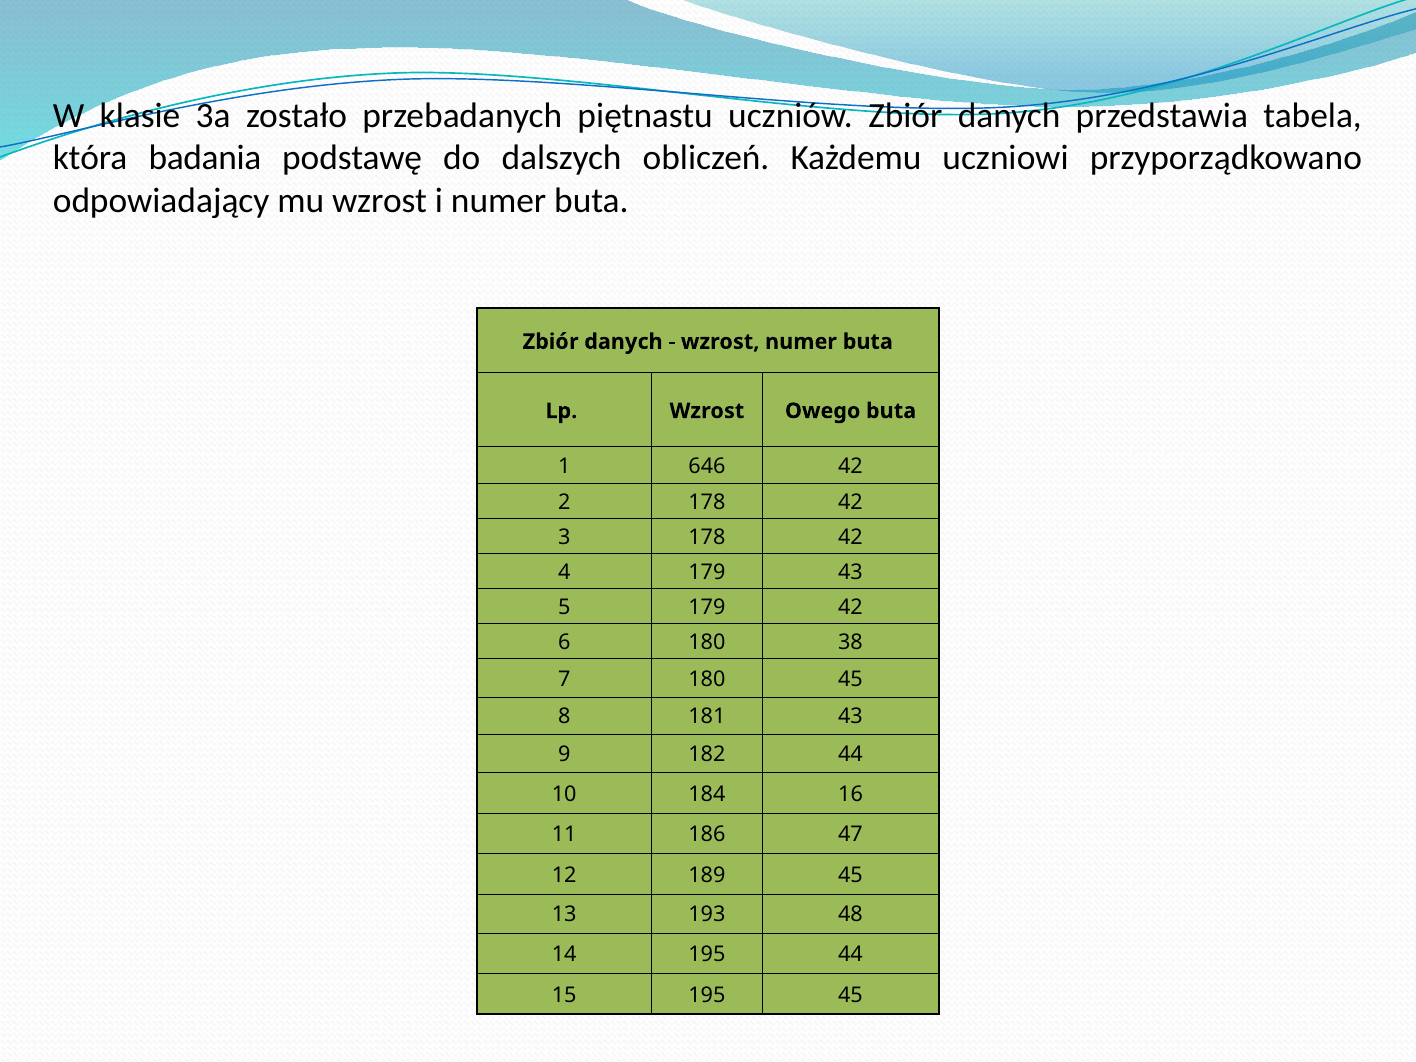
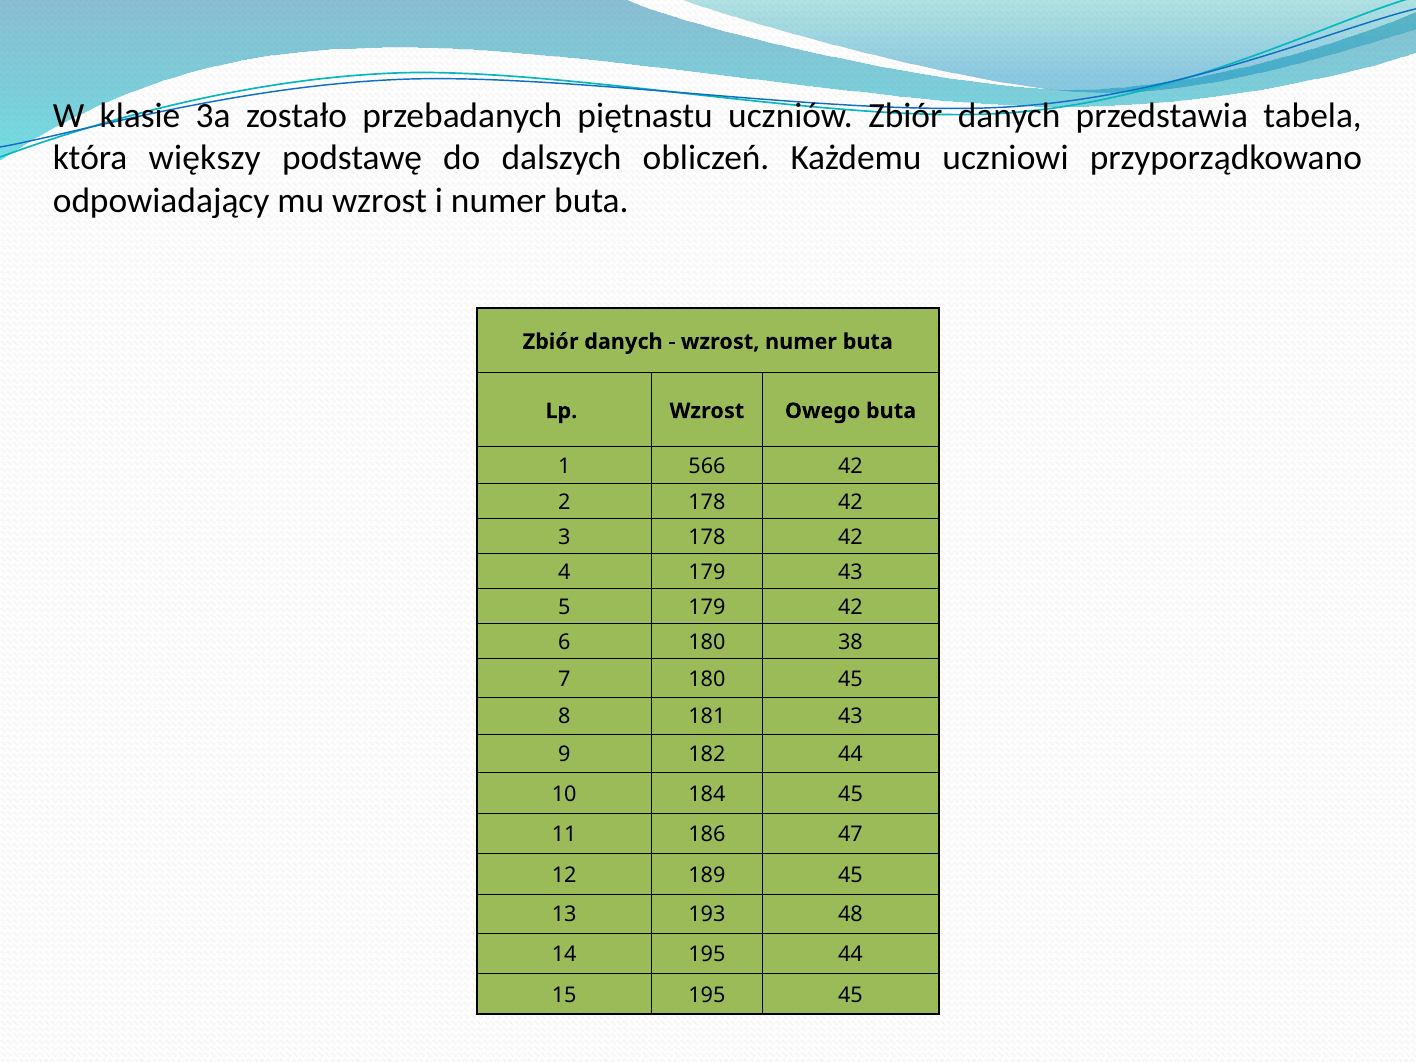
badania: badania -> większy (205, 158)
646: 646 -> 566 (707, 466)
184 16: 16 -> 45 (851, 794)
